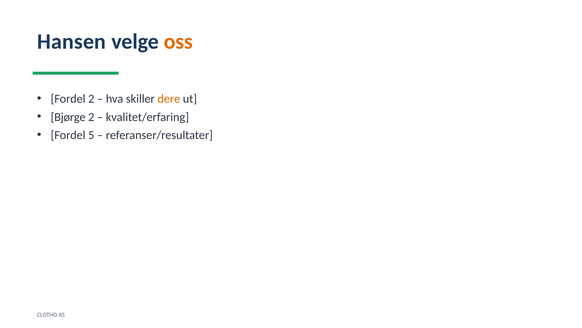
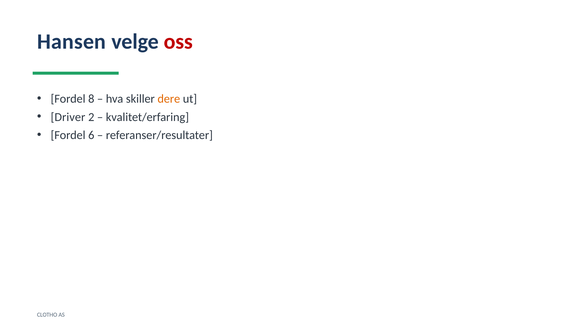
oss colour: orange -> red (178, 42)
Fordel 2: 2 -> 8 (91, 99)
Bjørge: Bjørge -> Driver (68, 117)
5: 5 -> 6 (91, 135)
